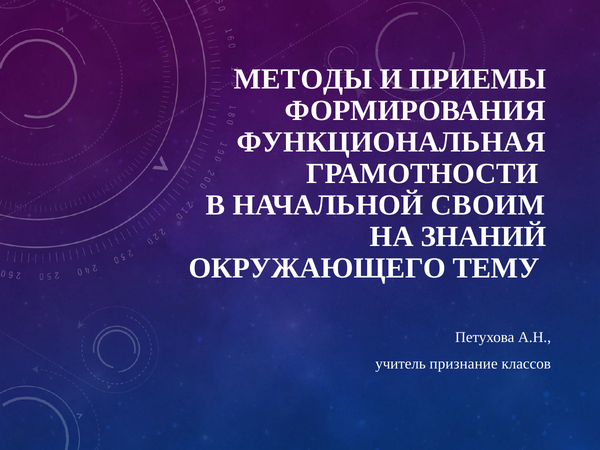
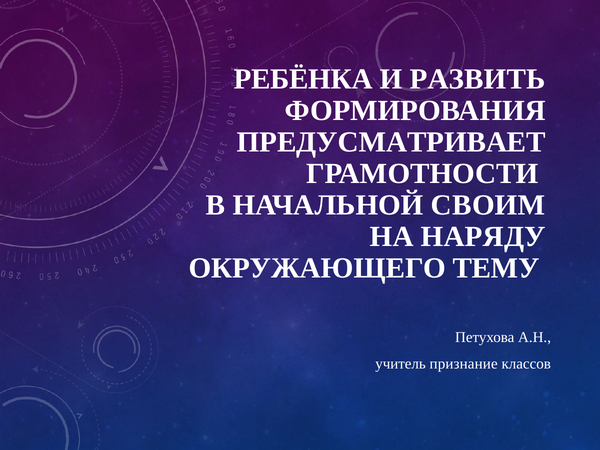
МЕТОДЫ: МЕТОДЫ -> РЕБЁНКА (303, 79)
ПРИЕМЫ: ПРИЕМЫ -> РАЗВИТЬ (478, 79)
ФУНКЦИОНАЛЬНАЯ: ФУНКЦИОНАЛЬНАЯ -> ПРЕДУСМАТРИВАЕТ (391, 142)
ЗНАНИЙ: ЗНАНИЙ -> НАРЯДУ (483, 237)
